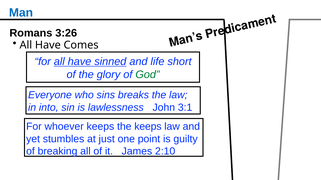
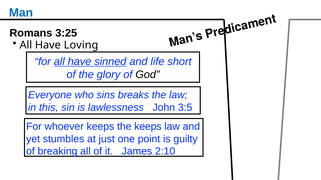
3:26: 3:26 -> 3:25 (66, 33)
Comes: Comes -> Loving (81, 45)
God colour: green -> black (147, 75)
into: into -> this (49, 108)
3:1: 3:1 -> 3:5 (185, 108)
